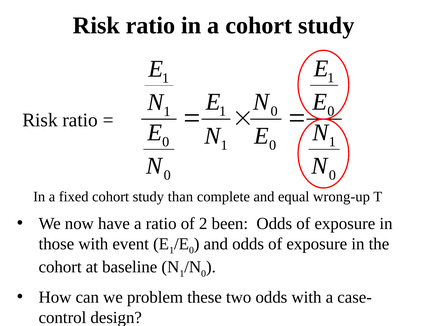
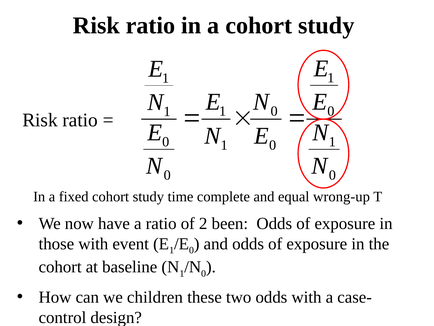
than: than -> time (181, 196)
problem: problem -> children (155, 297)
